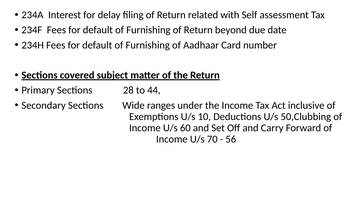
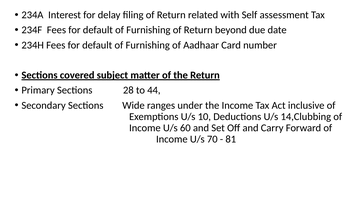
50,Clubbing: 50,Clubbing -> 14,Clubbing (306, 117)
56: 56 -> 81 (231, 139)
